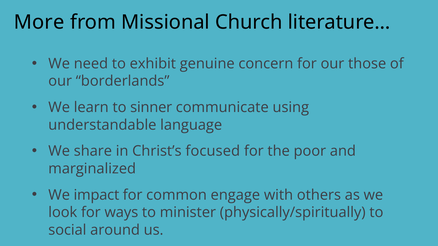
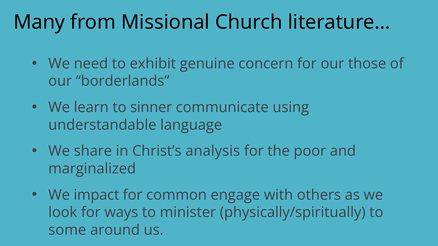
More: More -> Many (39, 22)
focused: focused -> analysis (213, 151)
social: social -> some (67, 230)
